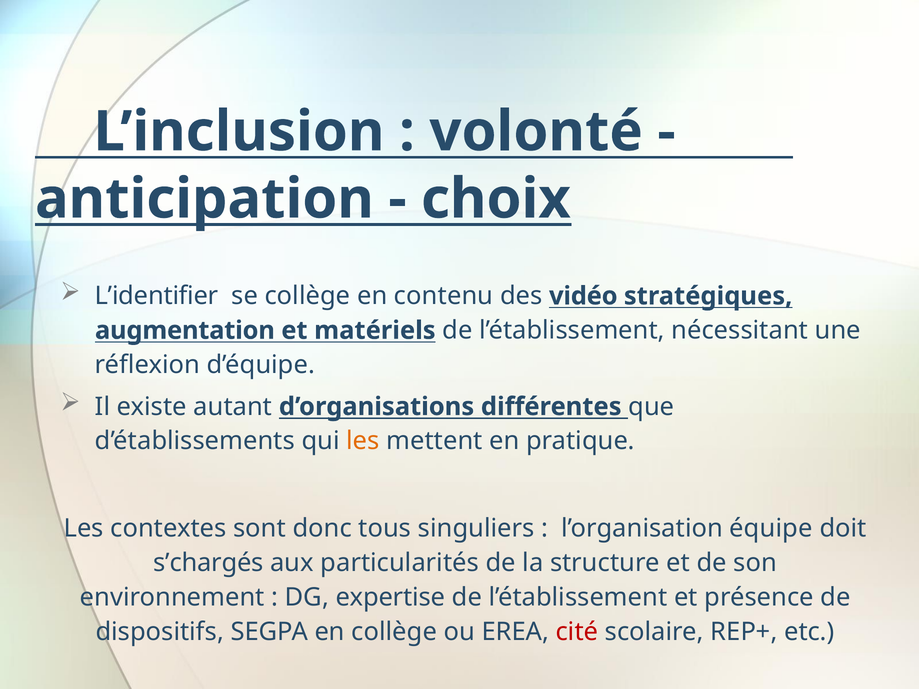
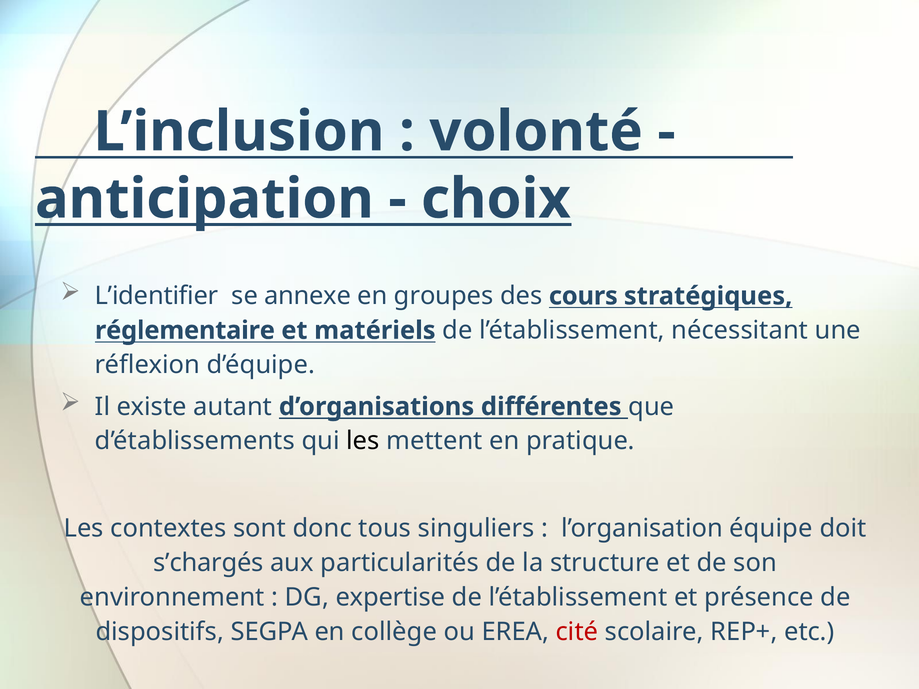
se collège: collège -> annexe (308, 296)
contenu: contenu -> groupes (444, 296)
vidéo: vidéo -> cours (583, 296)
augmentation: augmentation -> réglementaire (185, 331)
les colour: orange -> black (363, 441)
